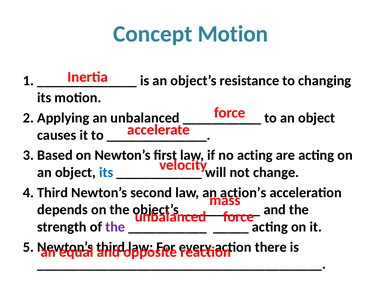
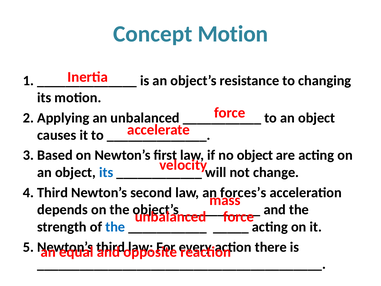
no acting: acting -> object (255, 155)
action’s: action’s -> forces’s (243, 192)
the colour: purple -> blue (115, 227)
